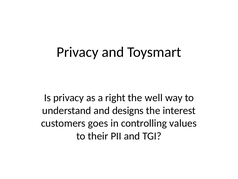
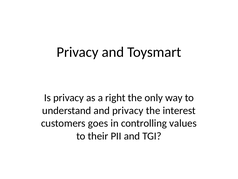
well: well -> only (154, 98)
and designs: designs -> privacy (128, 110)
